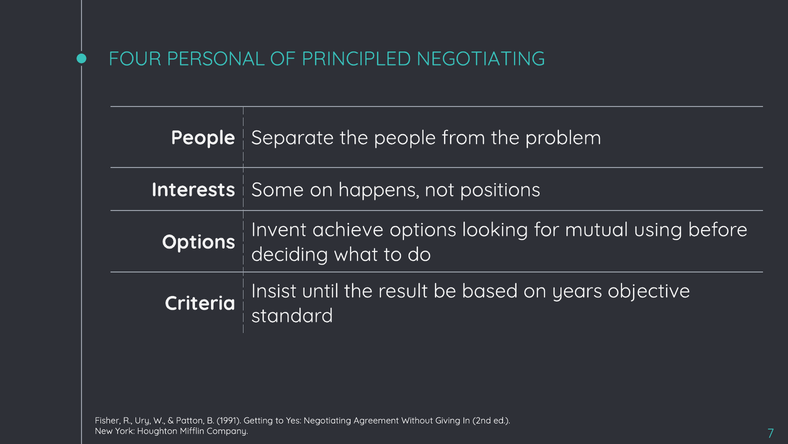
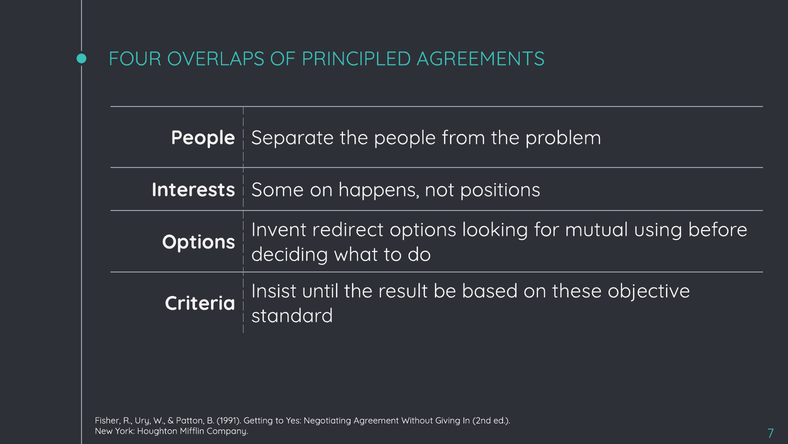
PERSONAL: PERSONAL -> OVERLAPS (216, 59)
PRINCIPLED NEGOTIATING: NEGOTIATING -> AGREEMENTS (481, 59)
achieve: achieve -> redirect (348, 229)
years: years -> these (577, 291)
